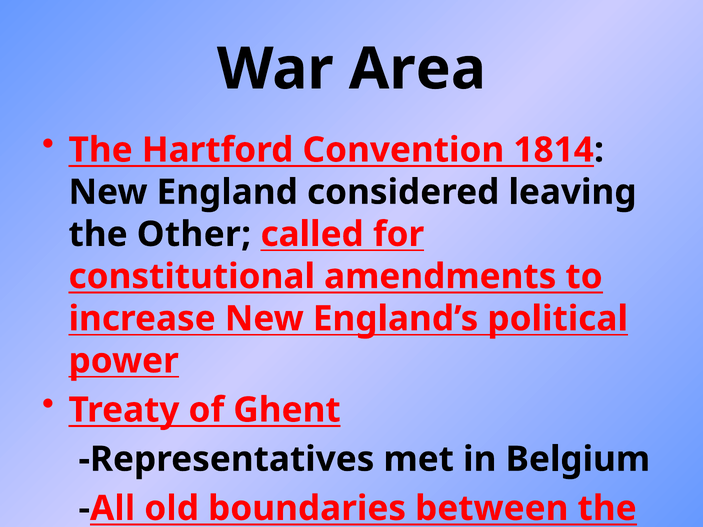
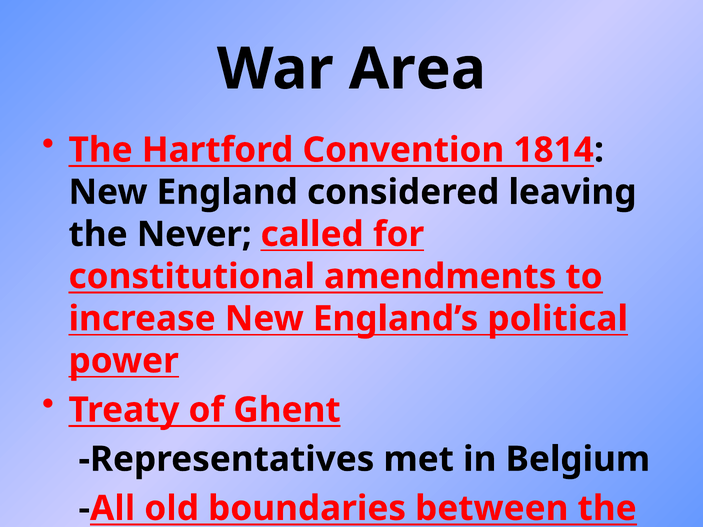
Other: Other -> Never (194, 234)
